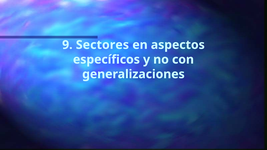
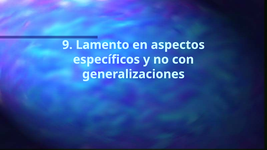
Sectores: Sectores -> Lamento (103, 45)
